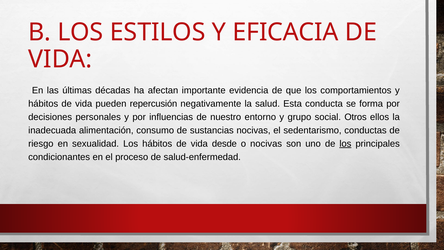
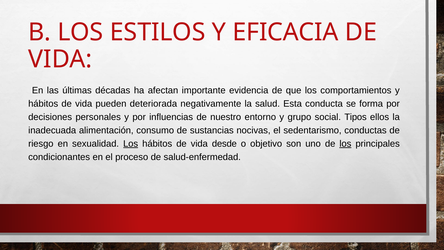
repercusión: repercusión -> deteriorada (153, 104)
Otros: Otros -> Tipos (356, 117)
Los underline: none -> present (131, 144)
o nocivas: nocivas -> objetivo (266, 144)
